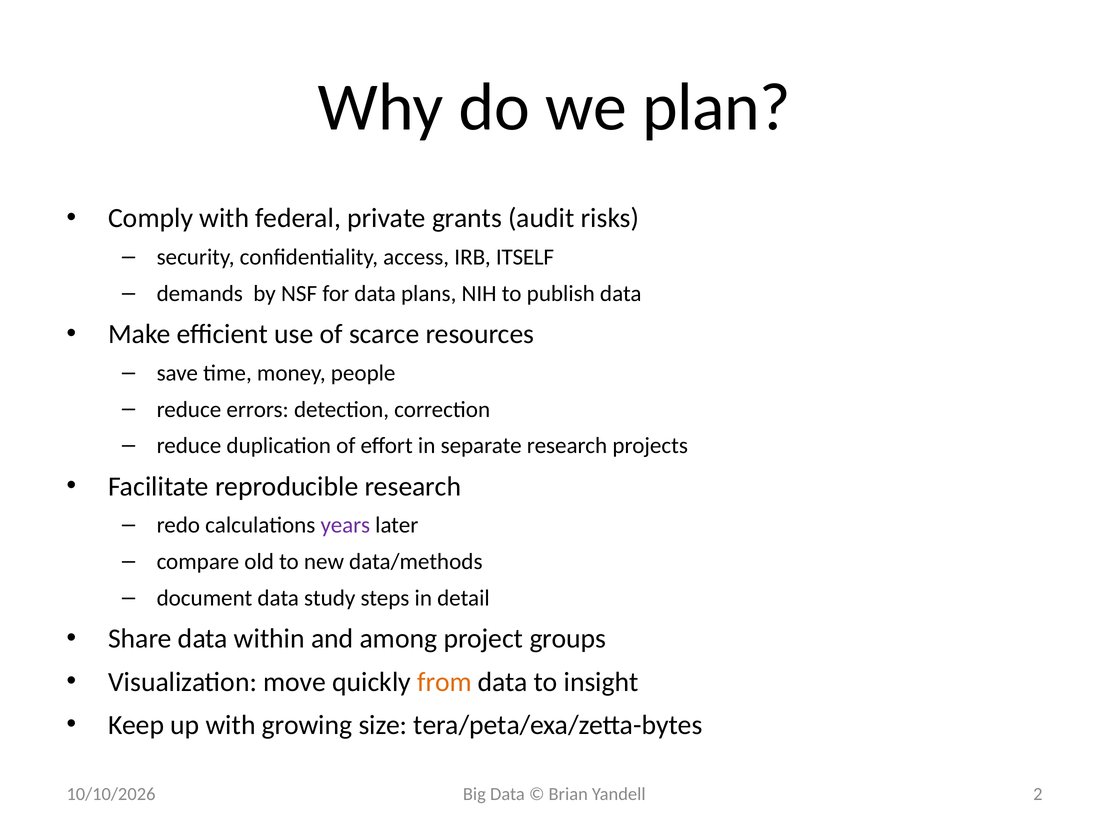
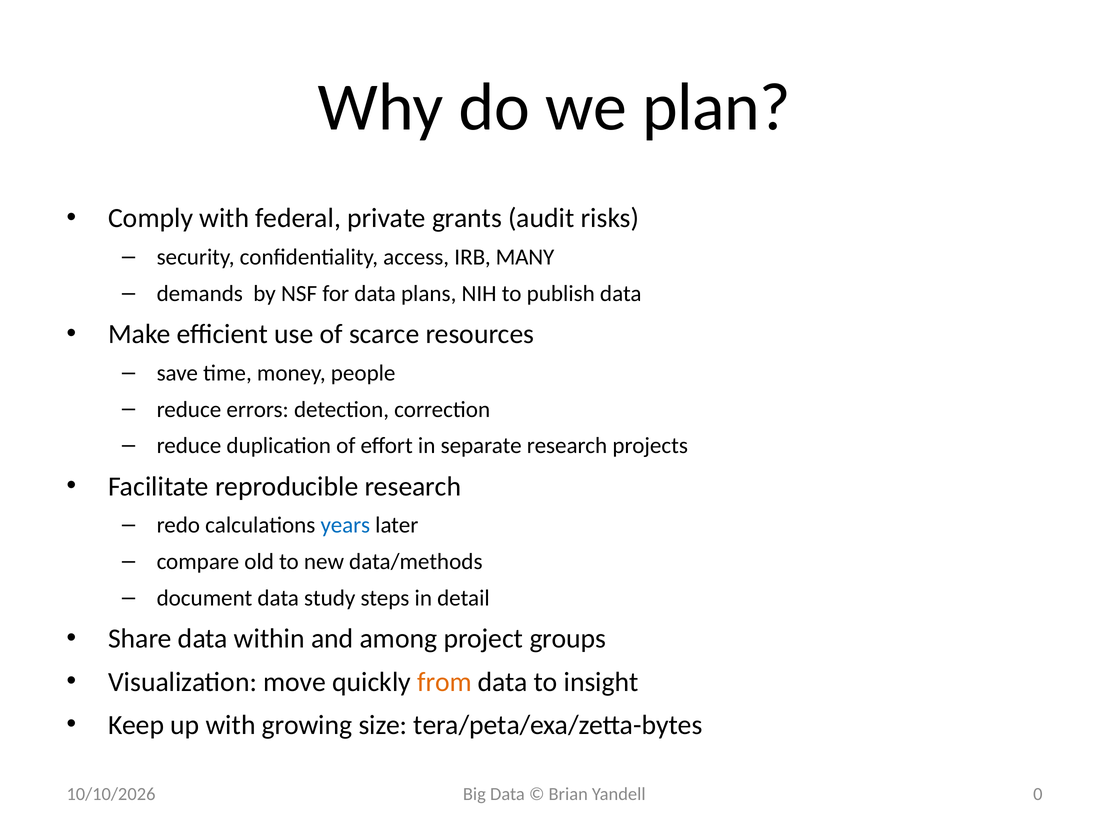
ITSELF: ITSELF -> MANY (525, 257)
years colour: purple -> blue (345, 525)
2: 2 -> 0 (1038, 794)
